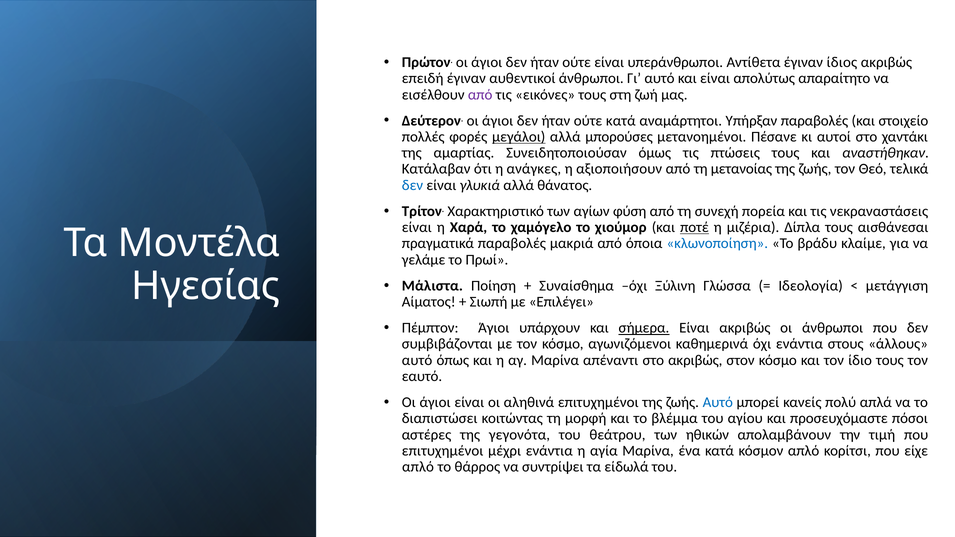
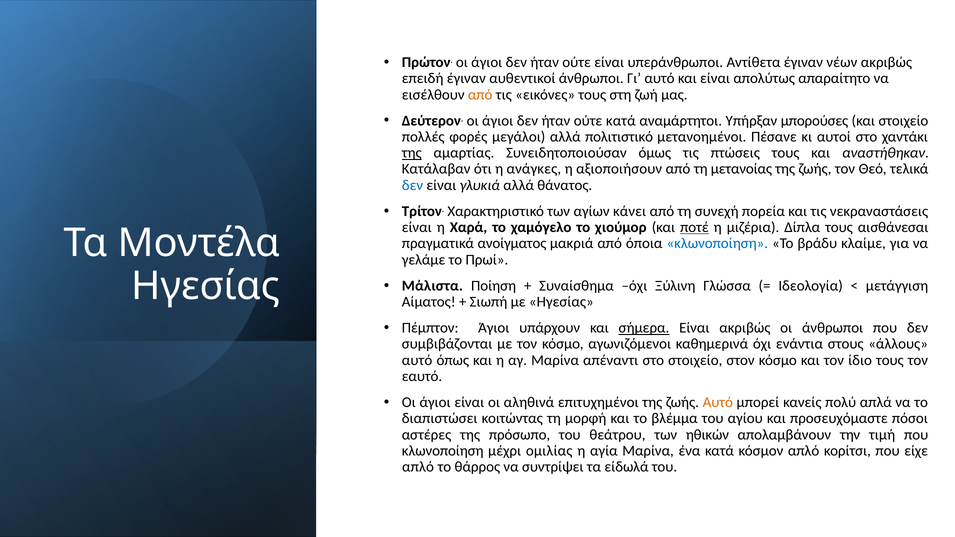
ίδιος: ίδιος -> νέων (842, 62)
από colour: purple -> orange (480, 95)
Υπήρξαν παραβολές: παραβολές -> μπορούσες (814, 121)
μεγάλοι underline: present -> none (519, 137)
μπορούσες: μπορούσες -> πολιτιστικό (619, 137)
της underline: none -> present (412, 153)
φύση: φύση -> κάνει (630, 211)
πραγματικά παραβολές: παραβολές -> ανοίγματος (512, 244)
με Επιλέγει: Επιλέγει -> Ηγεσίας (561, 302)
στο ακριβώς: ακριβώς -> στοιχείο (695, 360)
Αυτό colour: blue -> orange (718, 402)
γεγονότα: γεγονότα -> πρόσωπο (520, 435)
επιτυχημένοι: επιτυχημένοι -> κλωνοποίηση (443, 451)
μέχρι ενάντια: ενάντια -> ομιλίας (549, 451)
